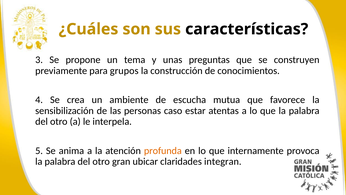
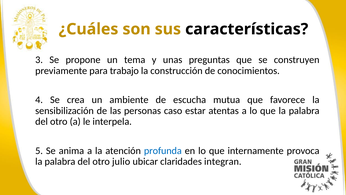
grupos: grupos -> trabajo (124, 71)
profunda colour: orange -> blue (163, 150)
gran: gran -> julio (121, 161)
